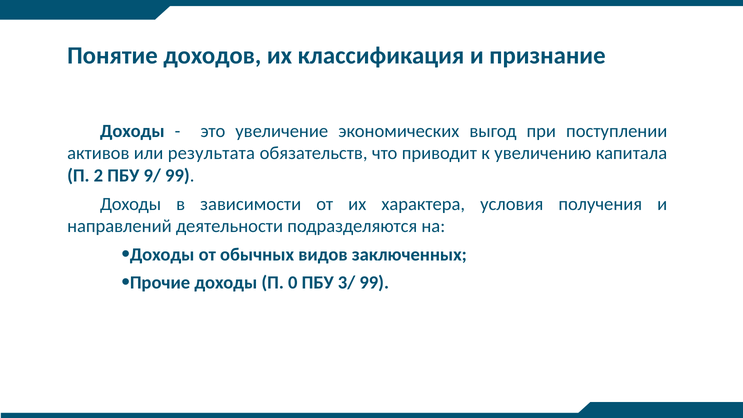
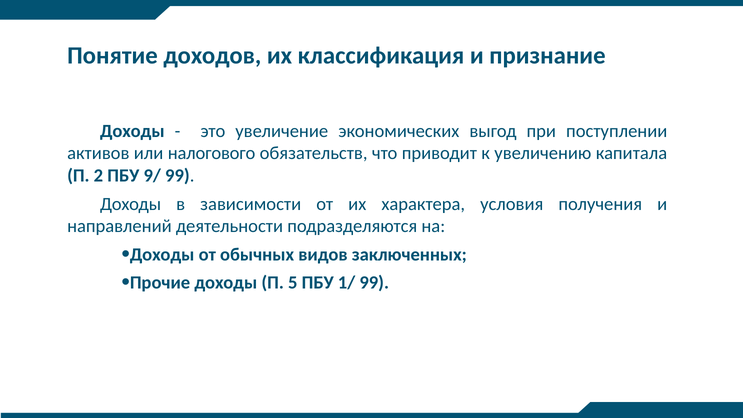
результата: результата -> налогового (212, 153)
0: 0 -> 5 (293, 283)
3/: 3/ -> 1/ (347, 283)
